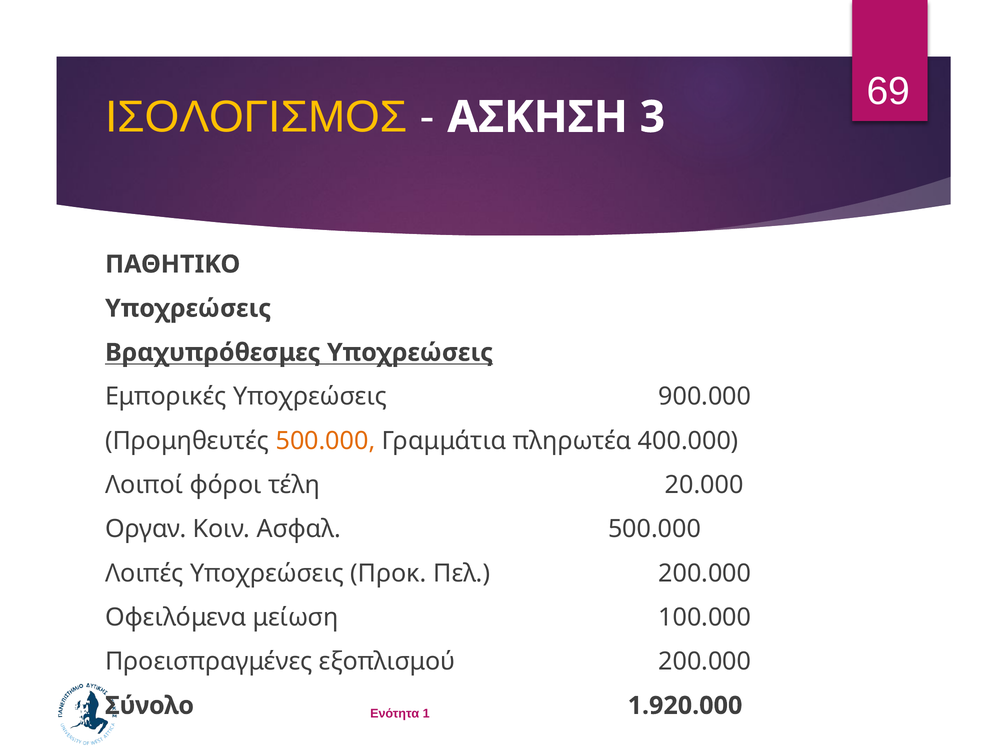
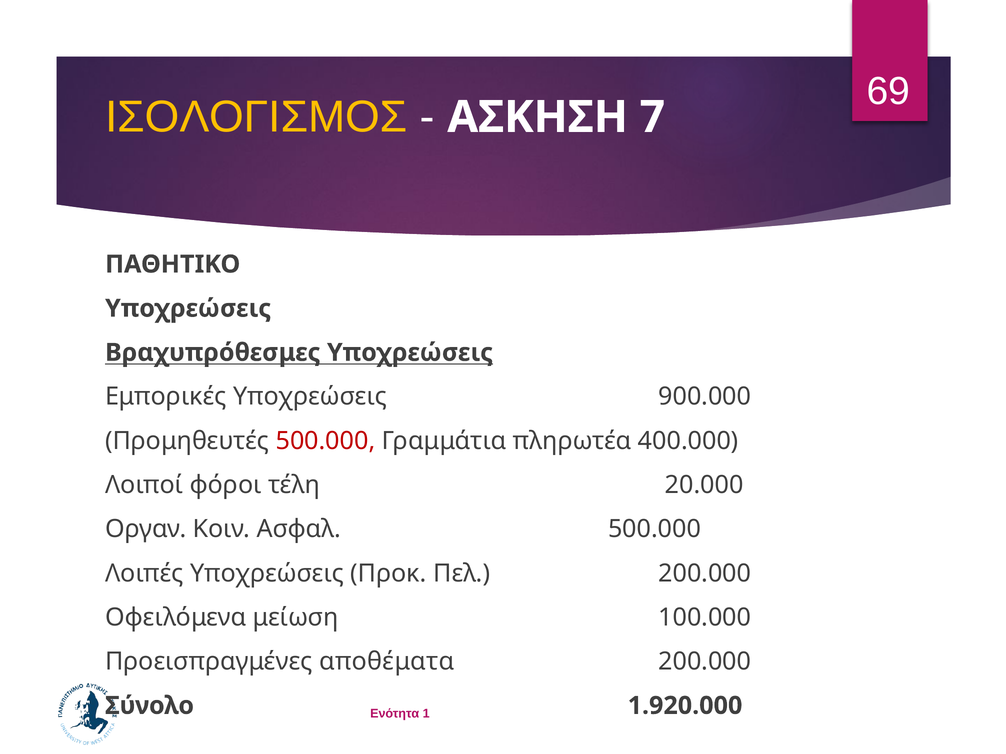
3: 3 -> 7 (652, 117)
500.000 colour: orange -> red (325, 441)
εξοπλισμού: εξοπλισμού -> αποθέματα (387, 662)
